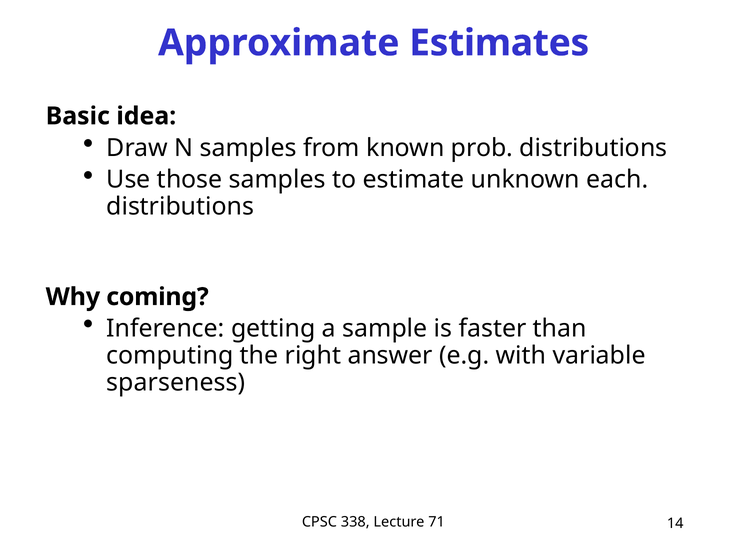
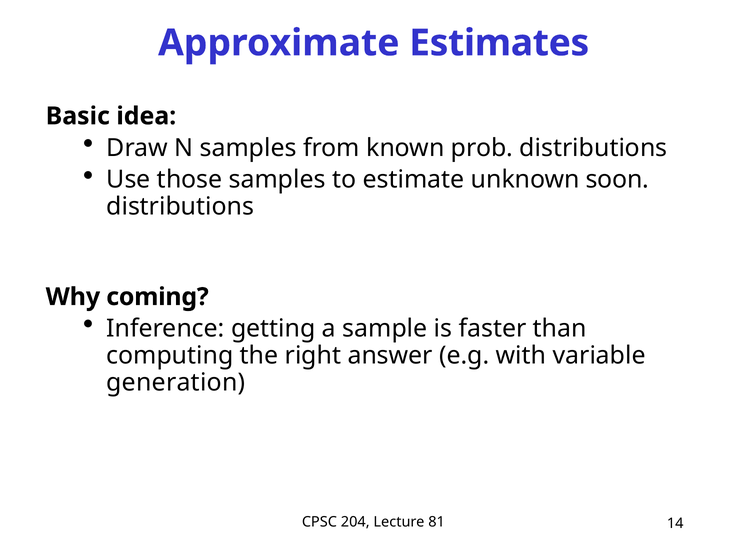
each: each -> soon (617, 180)
sparseness: sparseness -> generation (176, 383)
338: 338 -> 204 (355, 522)
71: 71 -> 81 (437, 522)
